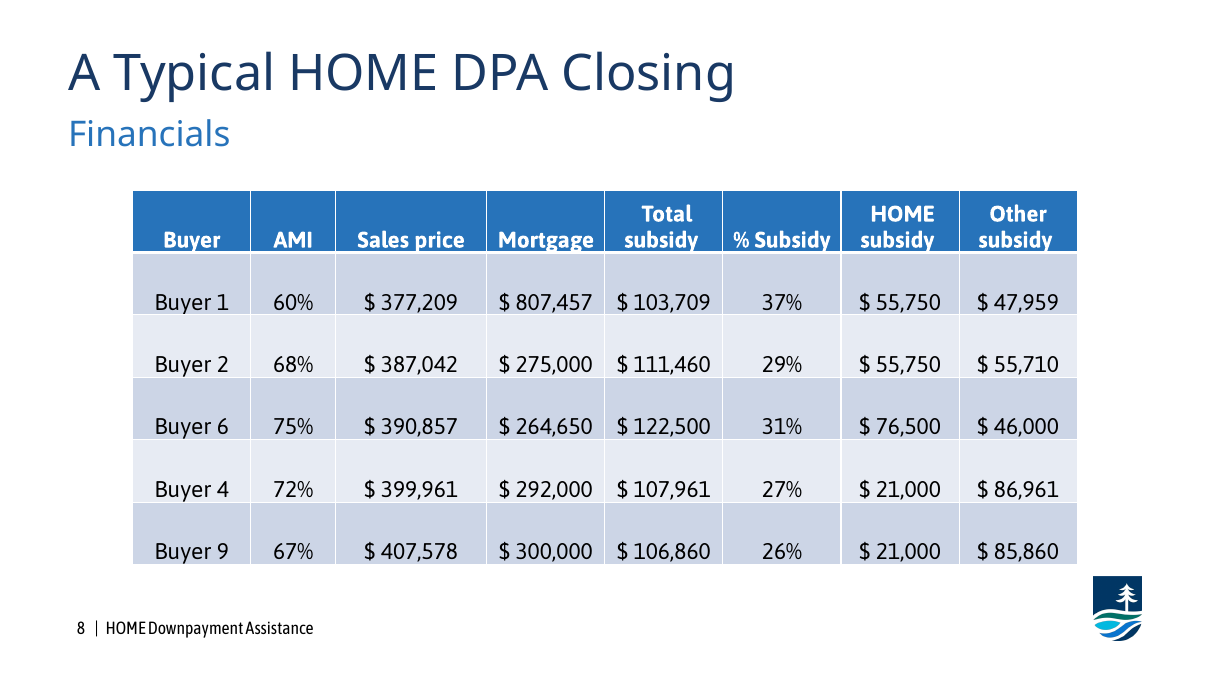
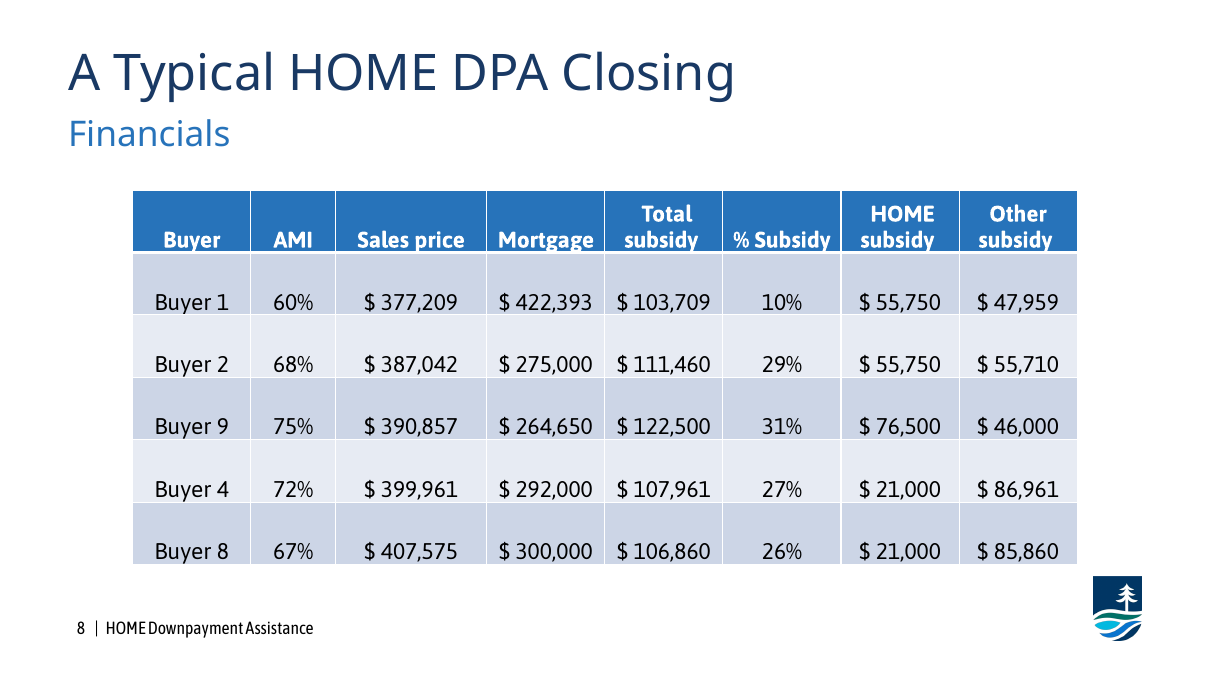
807,457: 807,457 -> 422,393 (554, 302)
37%: 37% -> 10% (782, 302)
6: 6 -> 9 (223, 427)
Buyer 9: 9 -> 8 (223, 552)
407,578: 407,578 -> 407,575 (419, 552)
